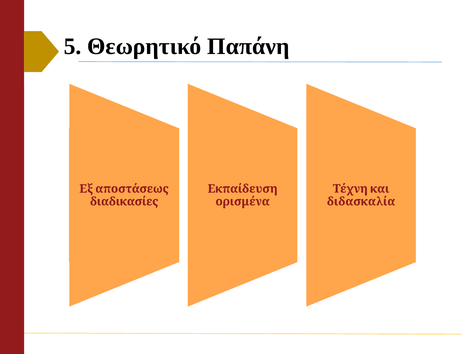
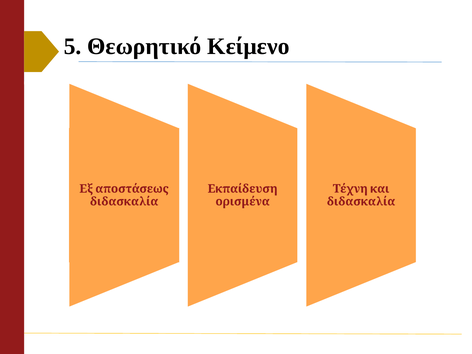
Παπάνη: Παπάνη -> Κείμενο (248, 46)
διαδικασίες: διαδικασίες -> διδασκαλία (124, 201)
